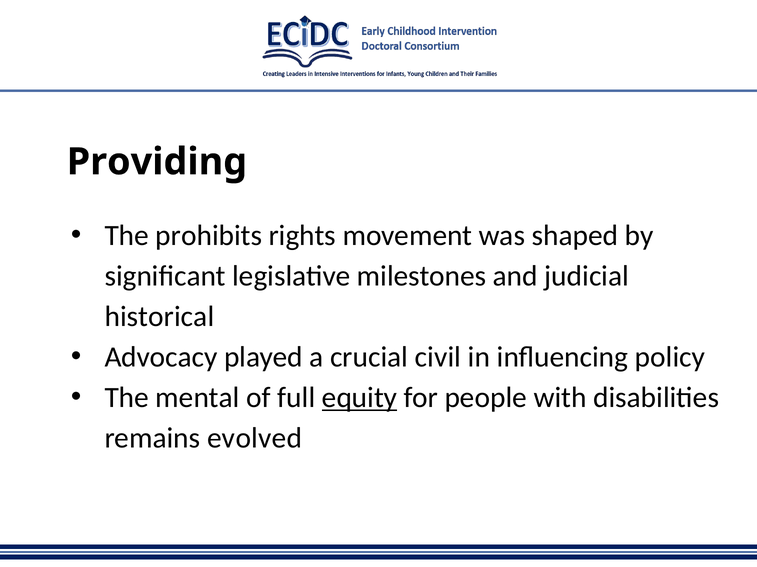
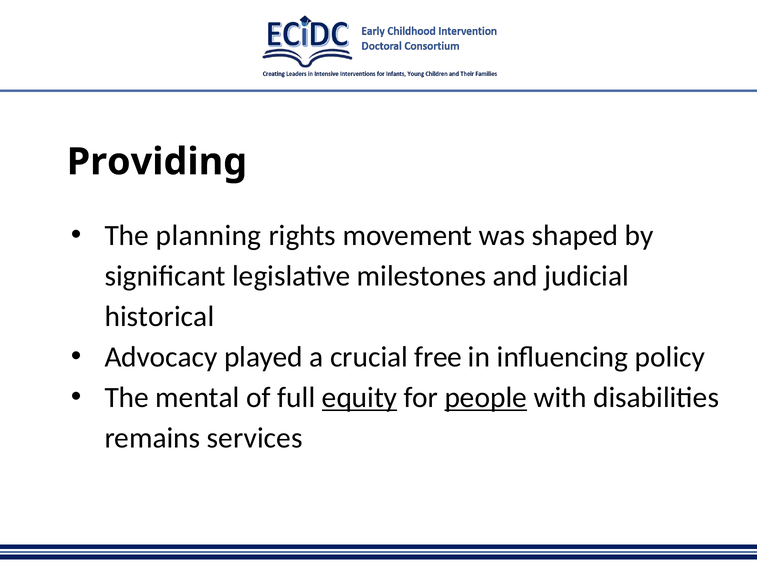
prohibits: prohibits -> planning (209, 236)
civil: civil -> free (438, 358)
people underline: none -> present (486, 398)
evolved: evolved -> services (255, 439)
